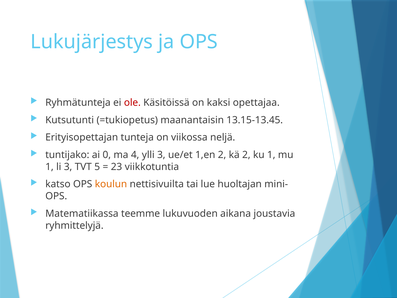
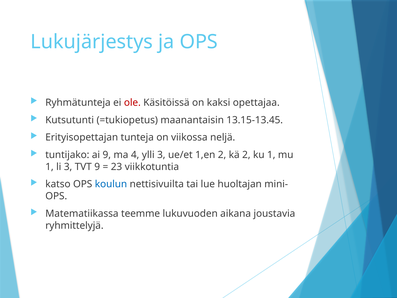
ai 0: 0 -> 9 (107, 155)
TVT 5: 5 -> 9 (97, 167)
koulun colour: orange -> blue (111, 184)
